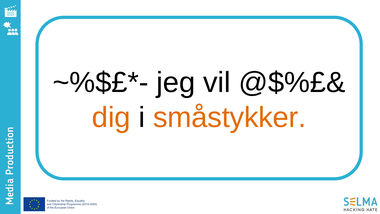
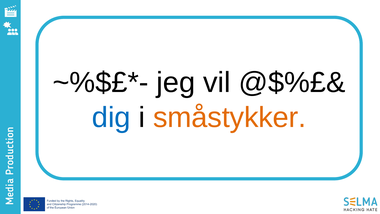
dig colour: orange -> blue (111, 117)
